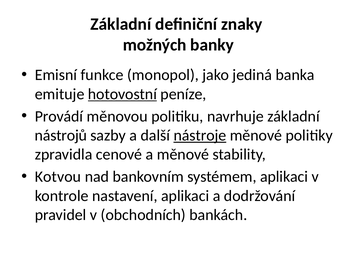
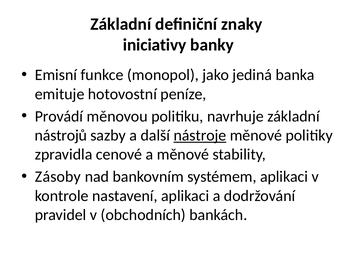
možných: možných -> iniciativy (155, 45)
hotovostní underline: present -> none (122, 94)
Kotvou: Kotvou -> Zásoby (58, 177)
